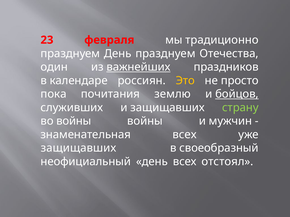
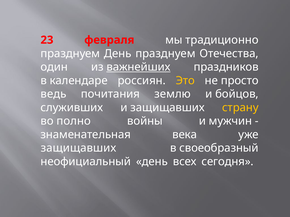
пока: пока -> ведь (53, 94)
бойцов underline: present -> none (237, 94)
страну colour: light green -> yellow (240, 108)
во войны: войны -> полно (74, 121)
знаменательная всех: всех -> века (185, 135)
отстоял: отстоял -> сегодня (228, 162)
